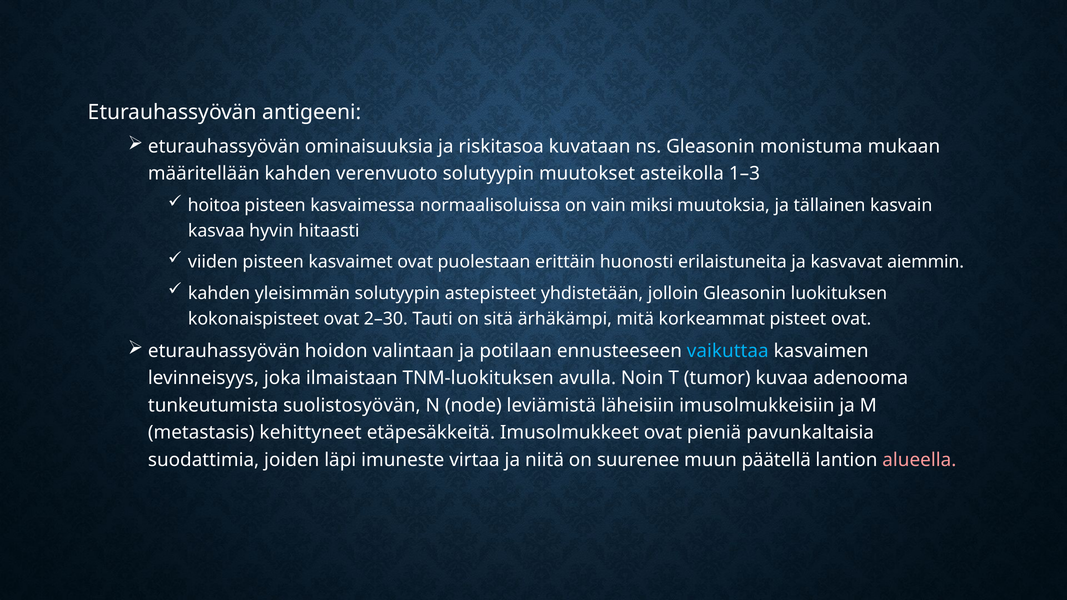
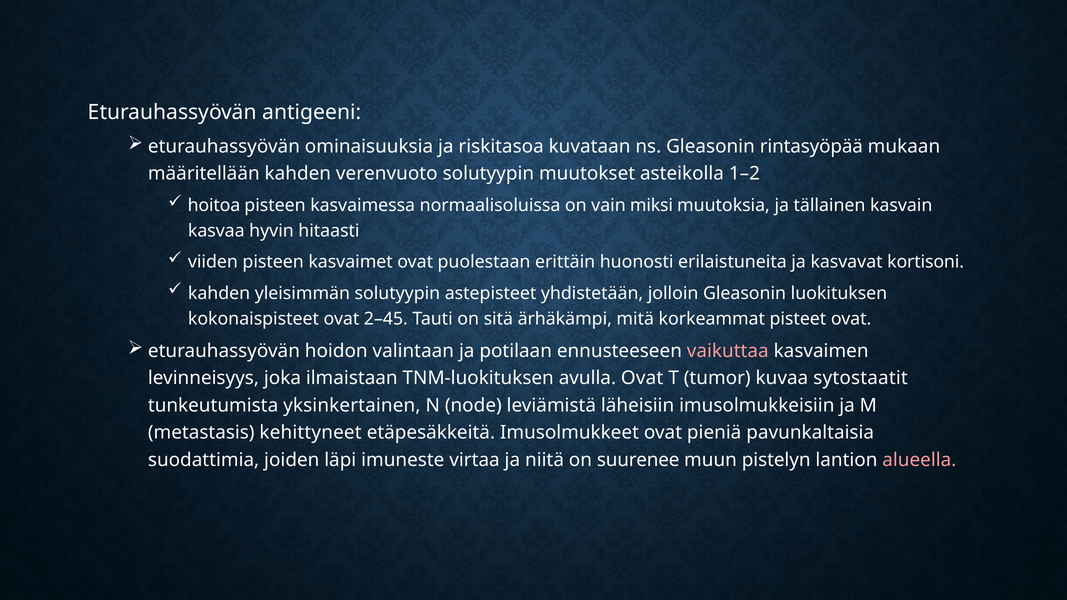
monistuma: monistuma -> rintasyöpää (811, 147)
1–3: 1–3 -> 1–2 (744, 174)
aiemmin: aiemmin -> kortisoni (926, 262)
2–30: 2–30 -> 2–45 (386, 319)
vaikuttaa colour: light blue -> pink (728, 351)
avulla Noin: Noin -> Ovat (642, 378)
adenooma: adenooma -> sytostaatit (861, 378)
suolistosyövän: suolistosyövän -> yksinkertainen (352, 405)
päätellä: päätellä -> pistelyn (776, 460)
